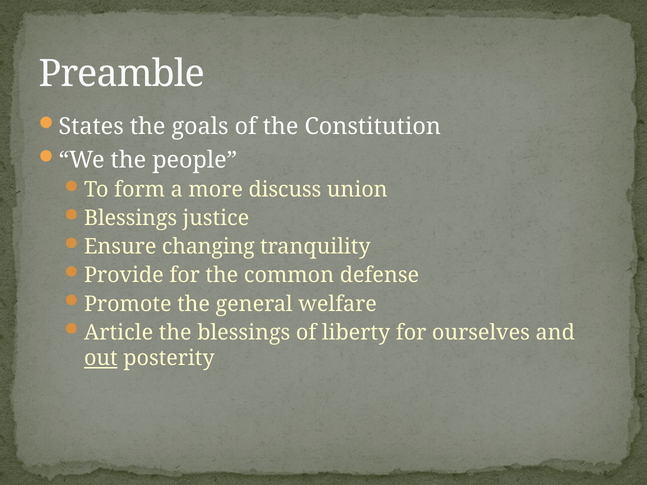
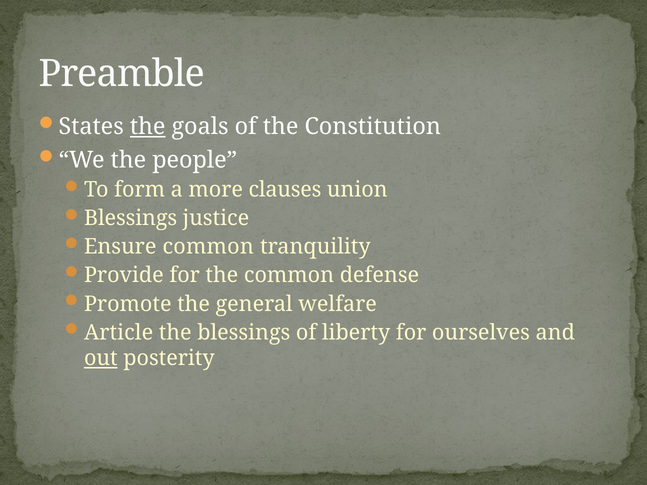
the underline: none -> present (148, 127)
discuss: discuss -> clauses (285, 190)
Ensure changing: changing -> common (208, 247)
